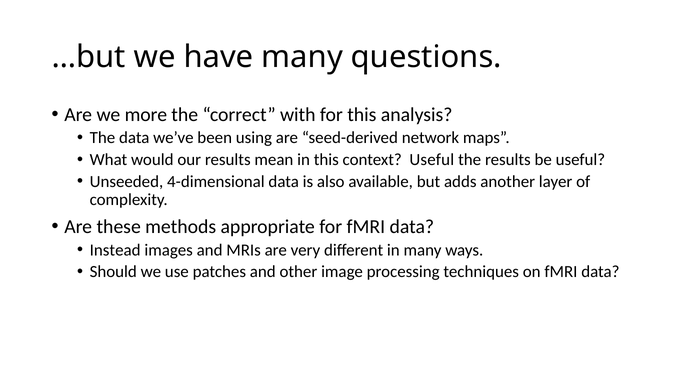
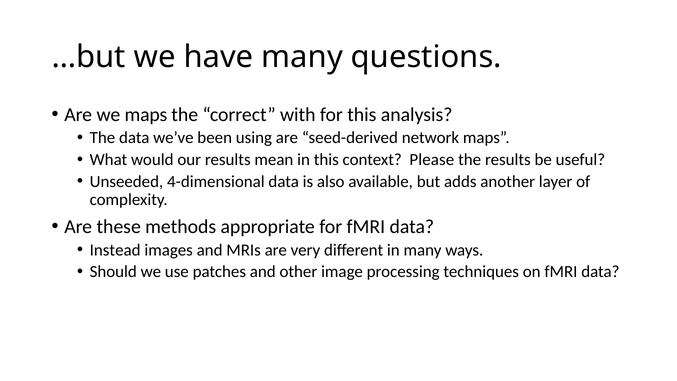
we more: more -> maps (146, 114)
context Useful: Useful -> Please (432, 160)
